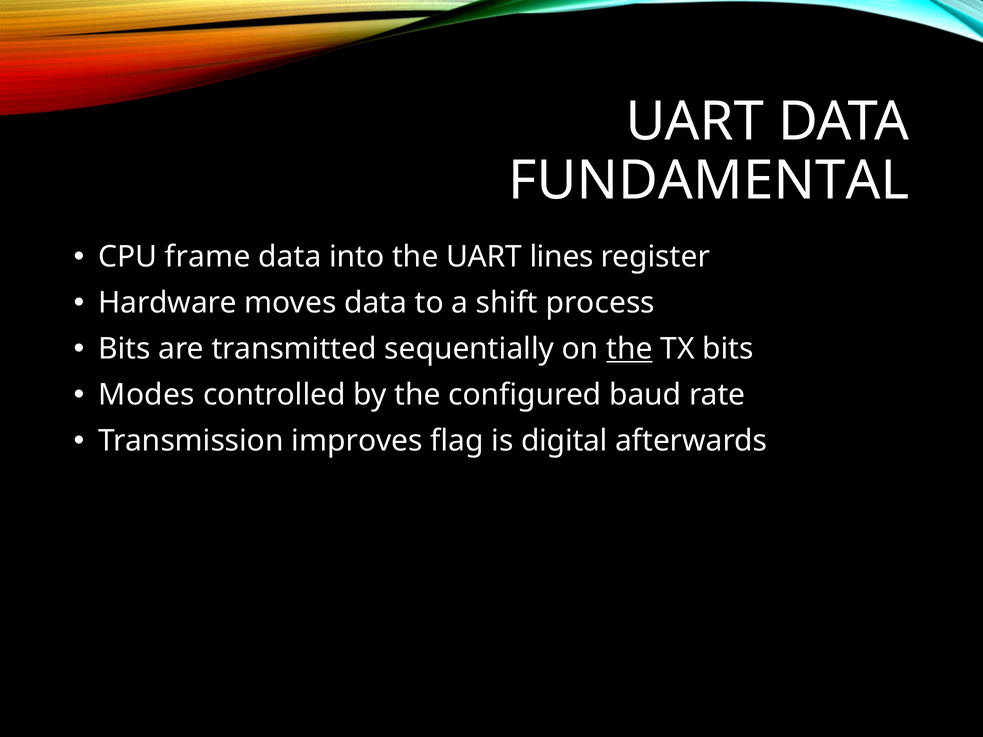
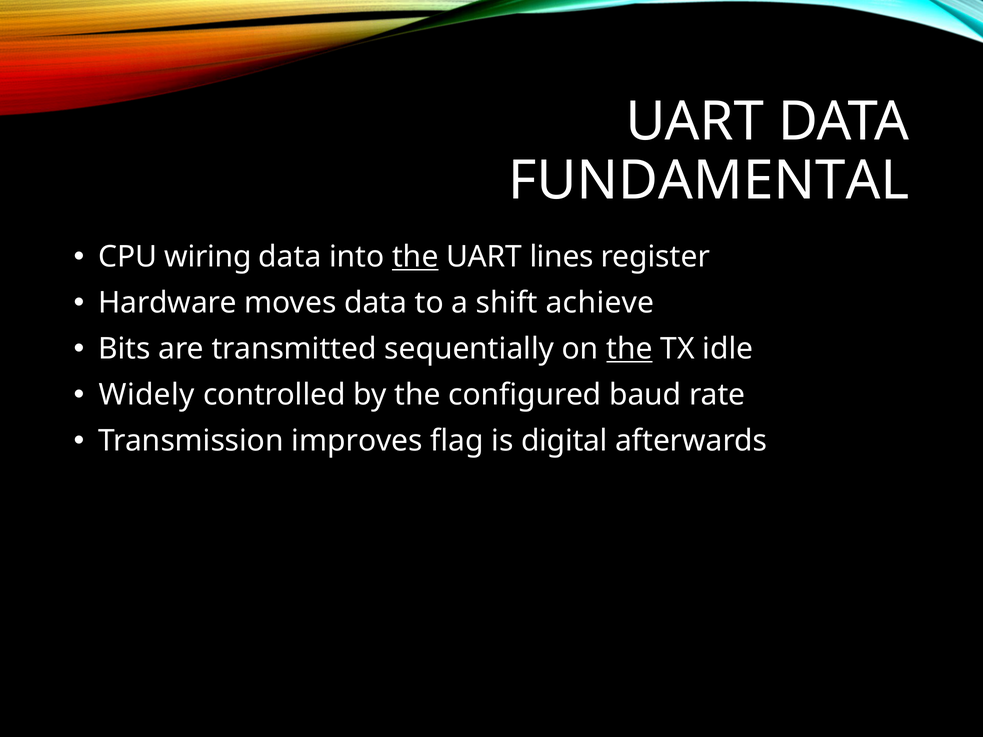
frame: frame -> wiring (208, 257)
the underline: none -> present (415, 257)
process: process -> achieve (600, 303)
TX bits: bits -> idle (728, 349)
Modes: Modes -> Widely (147, 395)
